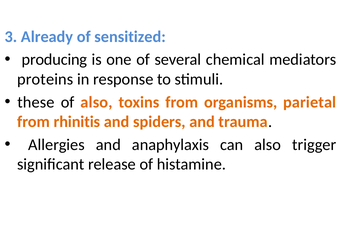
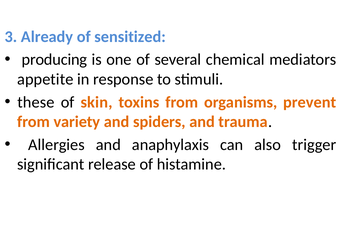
proteins: proteins -> appetite (45, 79)
of also: also -> skin (97, 102)
parietal: parietal -> prevent (310, 102)
rhinitis: rhinitis -> variety (77, 122)
